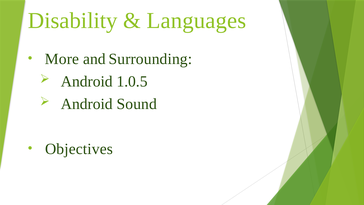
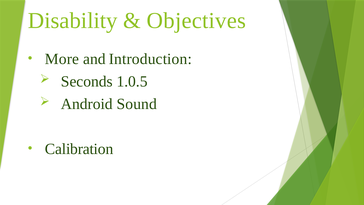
Languages: Languages -> Objectives (196, 21)
Surrounding: Surrounding -> Introduction (150, 59)
Android: Android -> Seconds (87, 81)
Objectives: Objectives -> Calibration (79, 149)
